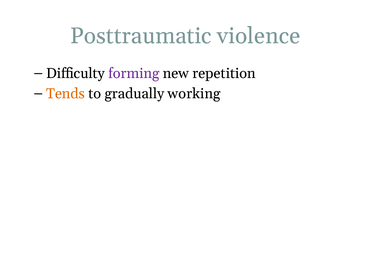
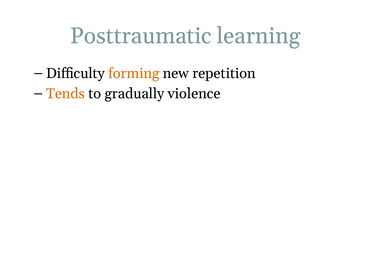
violence: violence -> learning (259, 36)
forming colour: purple -> orange (134, 73)
working: working -> violence (194, 94)
